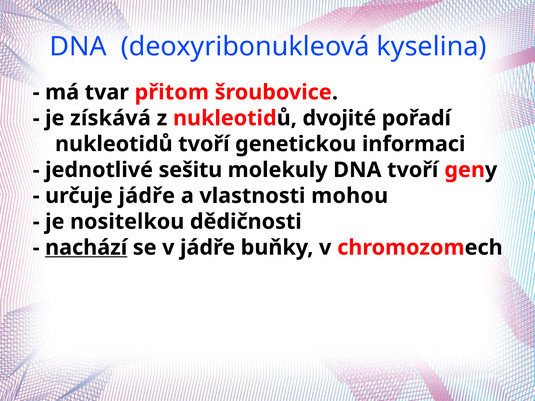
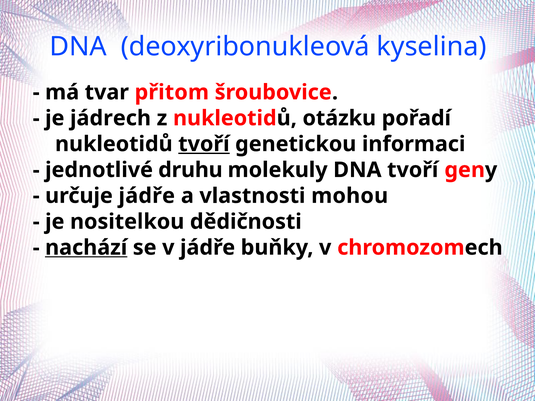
získává: získává -> jádrech (111, 118)
dvojité: dvojité -> otázku (339, 118)
tvoří underline: none -> present (204, 144)
sešitu: sešitu -> druhu (190, 170)
